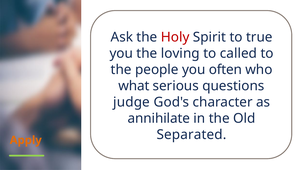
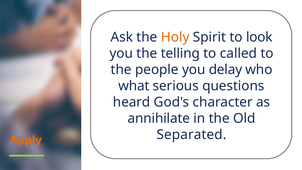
Holy colour: red -> orange (175, 37)
true: true -> look (259, 37)
loving: loving -> telling (180, 53)
often: often -> delay (225, 70)
judge: judge -> heard (132, 102)
